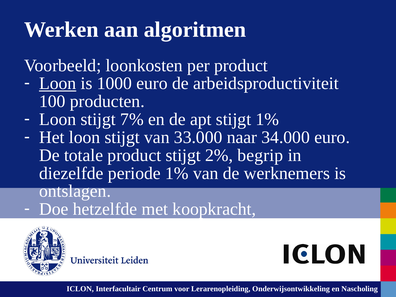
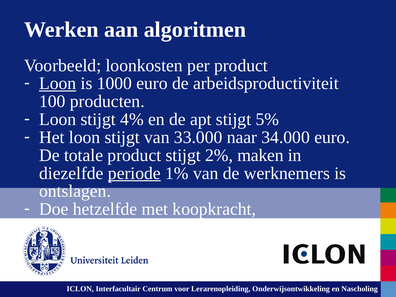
7%: 7% -> 4% (132, 119)
stijgt 1%: 1% -> 5% (267, 119)
begrip: begrip -> maken (261, 155)
periode underline: none -> present (134, 173)
